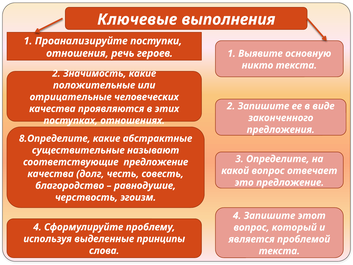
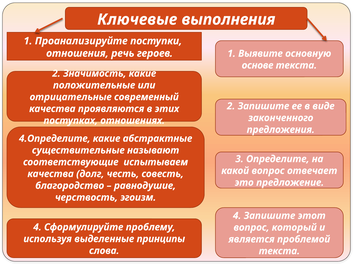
никто: никто -> основе (258, 65)
человеческих: человеческих -> современный (146, 97)
8.Определите: 8.Определите -> 4.Определите (55, 138)
соответствующие предложение: предложение -> испытываем (156, 162)
